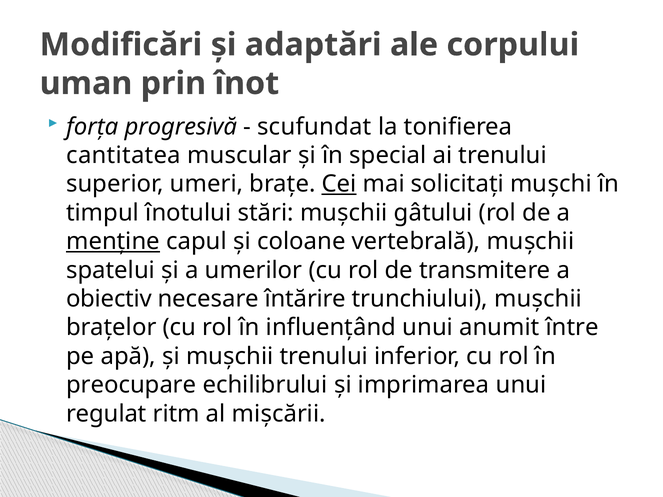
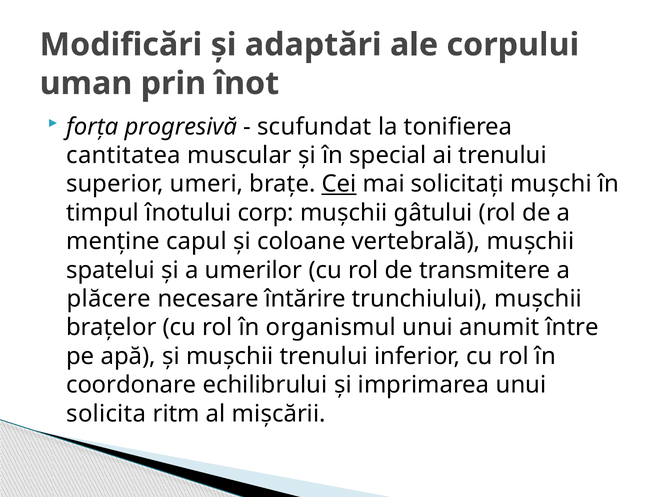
stări: stări -> corp (266, 213)
menţine underline: present -> none (113, 242)
obiectiv: obiectiv -> plăcere (109, 299)
influenţând: influenţând -> organismul (331, 328)
preocupare: preocupare -> coordonare (131, 385)
regulat: regulat -> solicita (106, 414)
